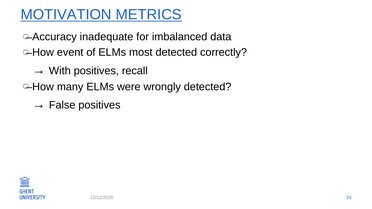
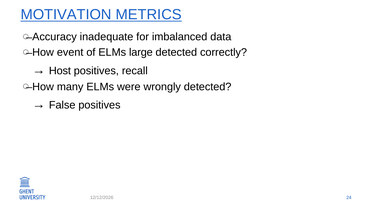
most: most -> large (141, 52)
With: With -> Host (60, 71)
